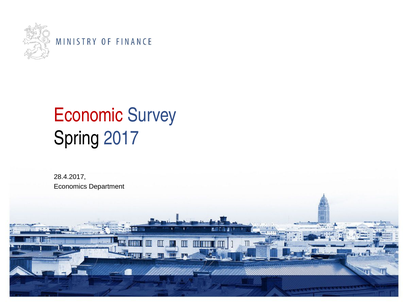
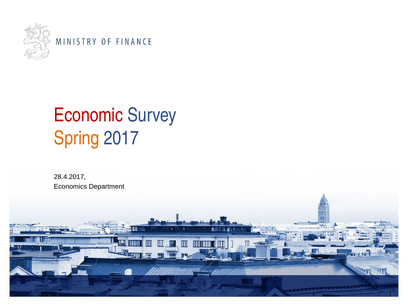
Spring colour: black -> orange (77, 138)
